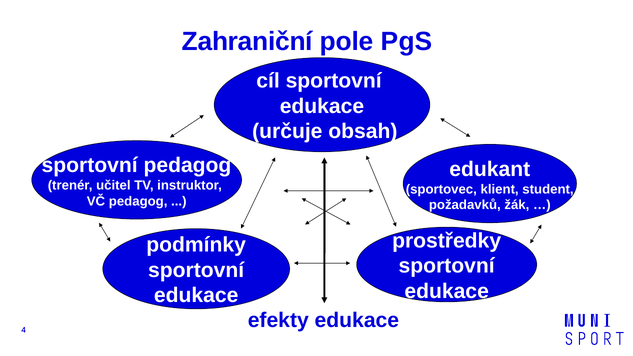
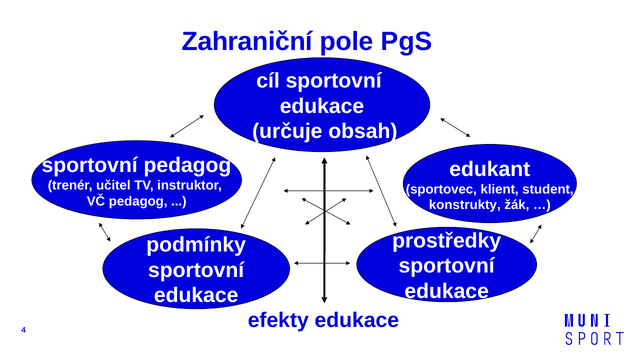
požadavků: požadavků -> konstrukty (465, 205)
